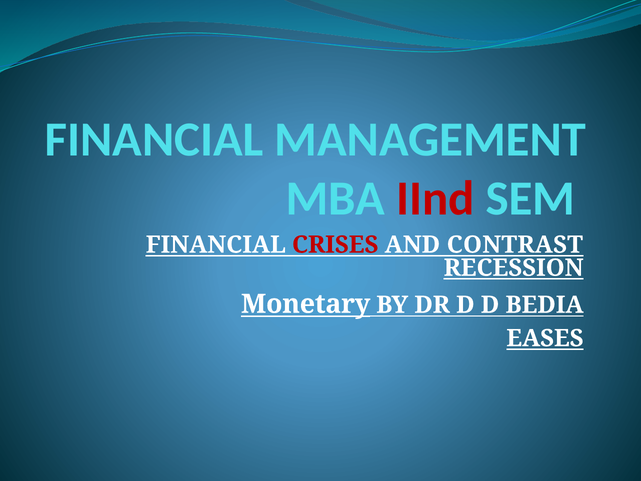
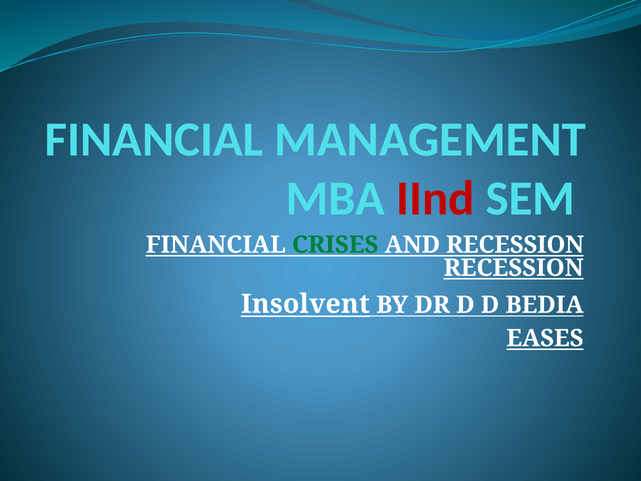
CRISES colour: red -> green (335, 245)
AND CONTRAST: CONTRAST -> RECESSION (515, 245)
Monetary: Monetary -> Insolvent (305, 304)
